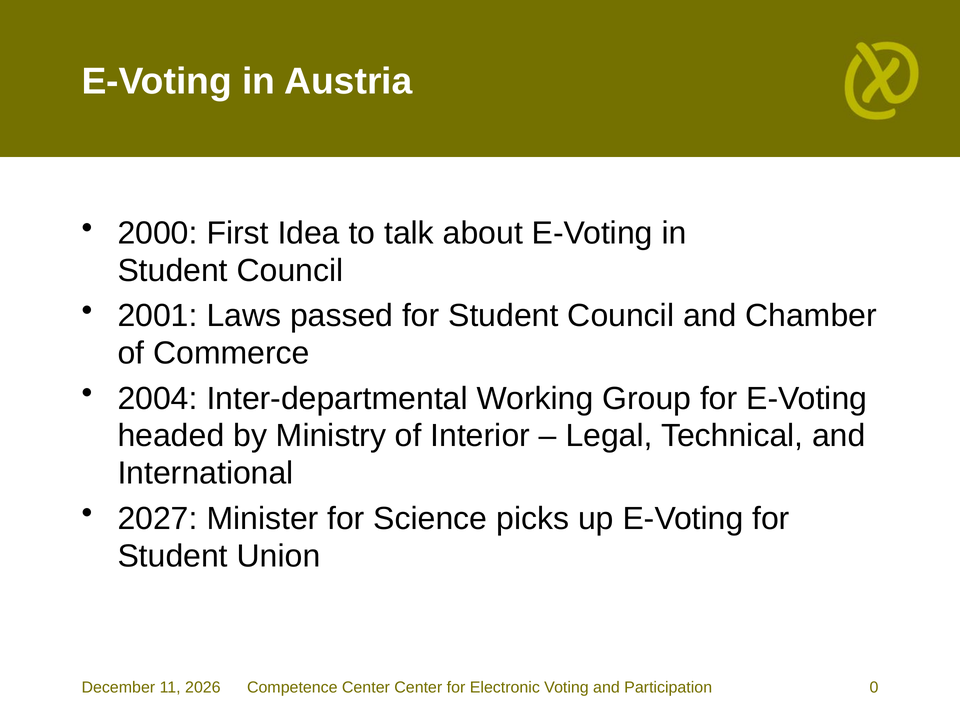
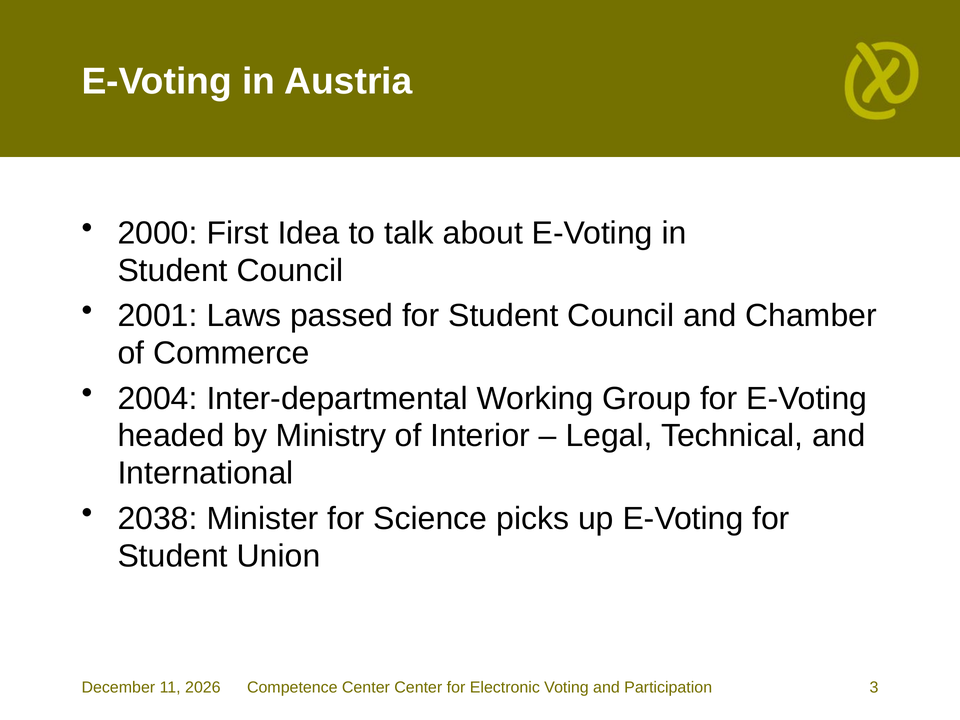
2027: 2027 -> 2038 (158, 519)
0: 0 -> 3 (874, 688)
